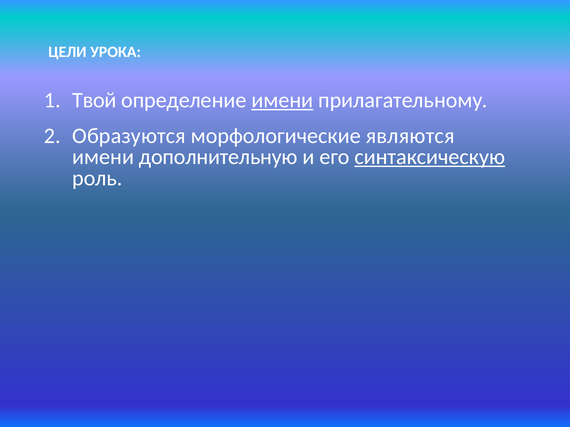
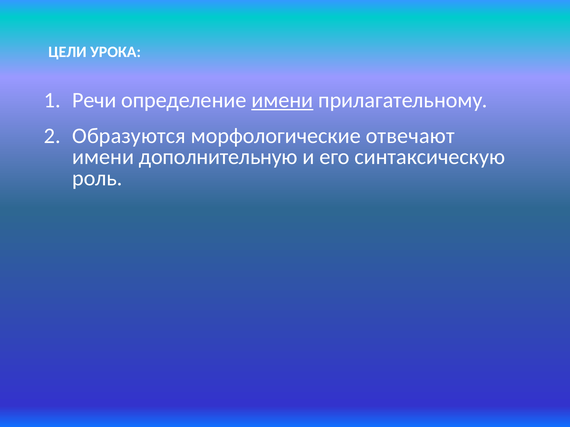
Твой: Твой -> Речи (94, 100)
являются: являются -> отвечают (410, 136)
синтаксическую underline: present -> none (430, 157)
